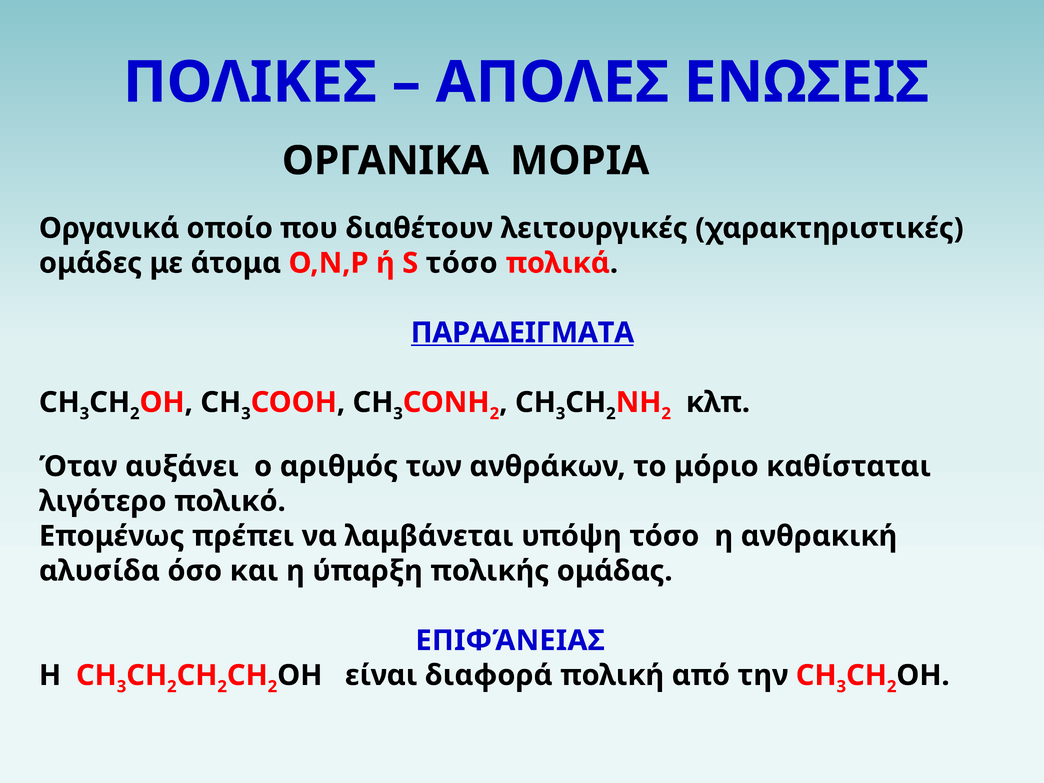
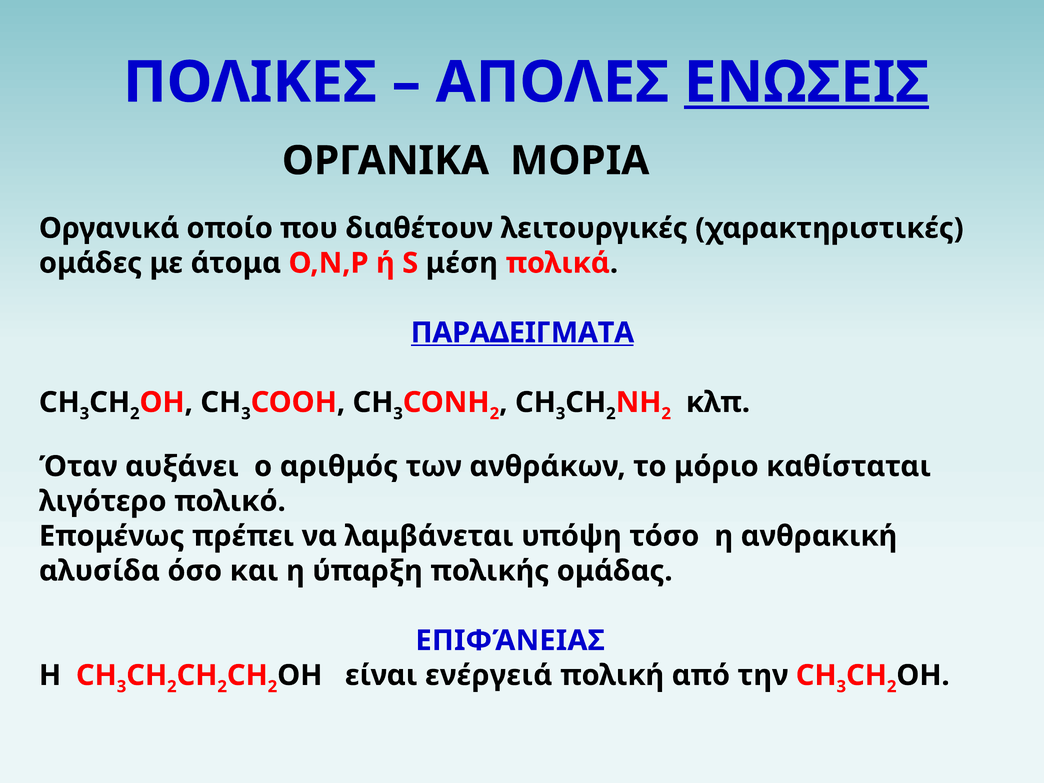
ΕΝΩΣΕΙΣ underline: none -> present (806, 83)
S τόσο: τόσο -> μέση (462, 263)
διαφορά: διαφορά -> ενέργειά (489, 675)
